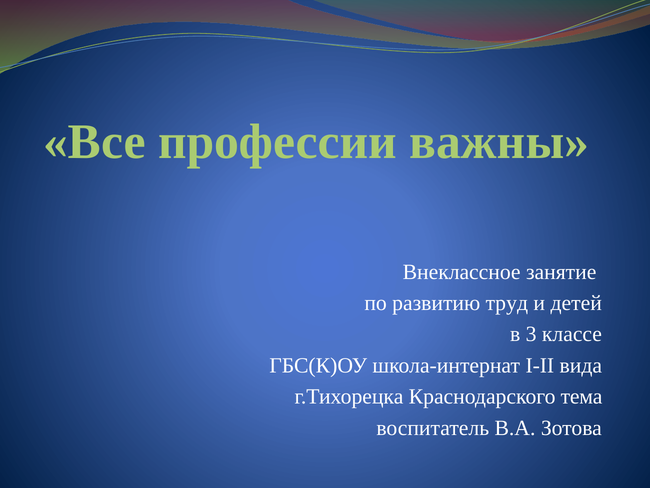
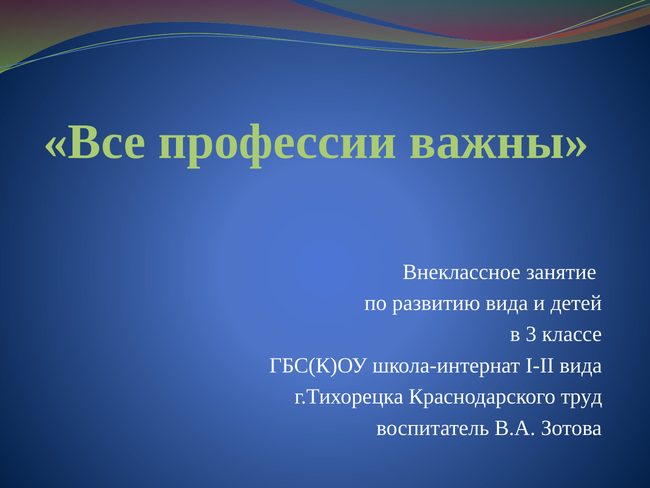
развитию труд: труд -> вида (507, 303)
тема: тема -> труд (582, 396)
